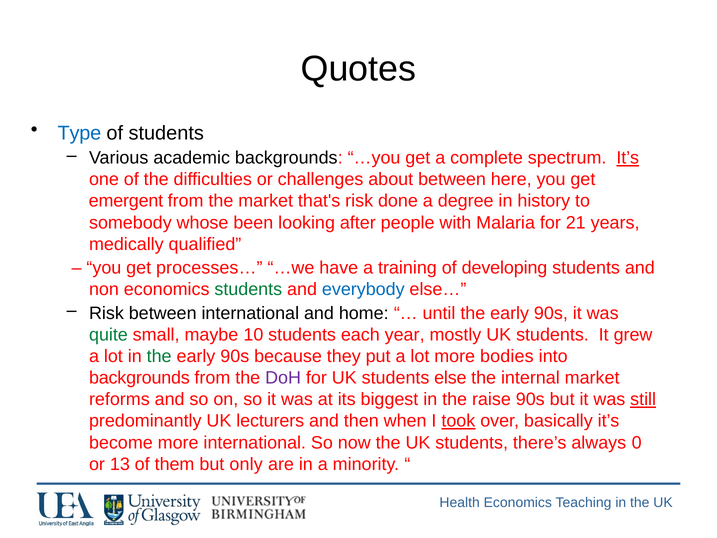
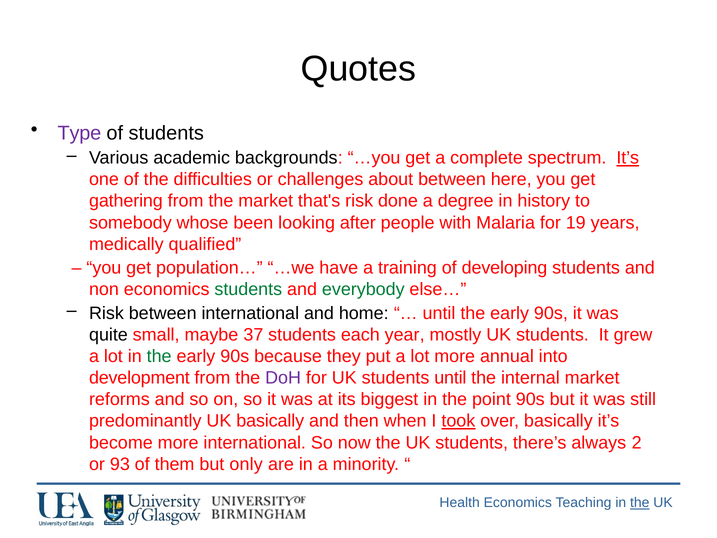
Type colour: blue -> purple (79, 133)
emergent: emergent -> gathering (126, 201)
21: 21 -> 19 (576, 222)
processes…: processes… -> population… (209, 268)
everybody colour: blue -> green (363, 289)
quite colour: green -> black (108, 335)
10: 10 -> 37 (253, 335)
bodies: bodies -> annual (507, 356)
backgrounds: backgrounds -> development (139, 378)
students else: else -> until (450, 378)
raise: raise -> point (491, 399)
still underline: present -> none (643, 399)
UK lecturers: lecturers -> basically (270, 421)
0: 0 -> 2 (637, 442)
13: 13 -> 93 (120, 464)
the underline: none -> present (640, 503)
